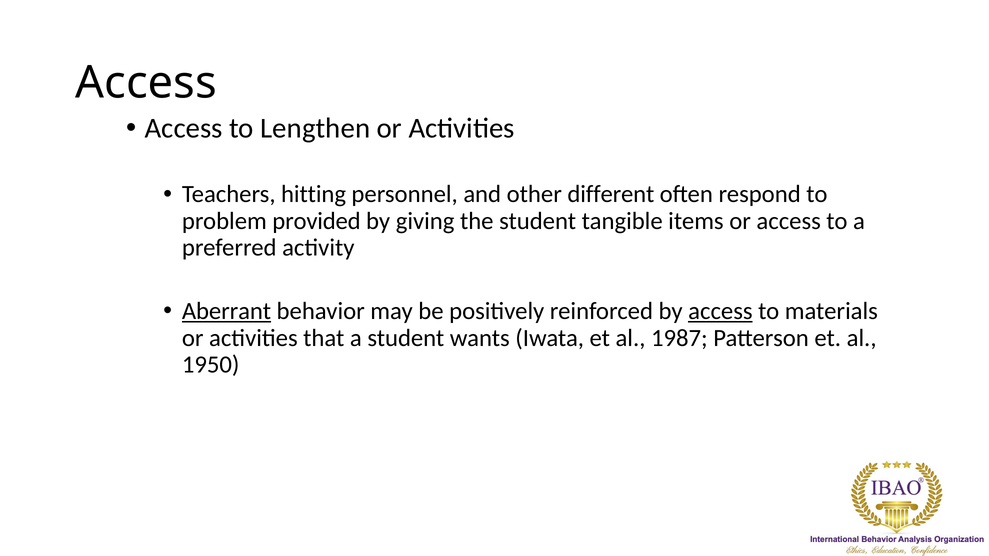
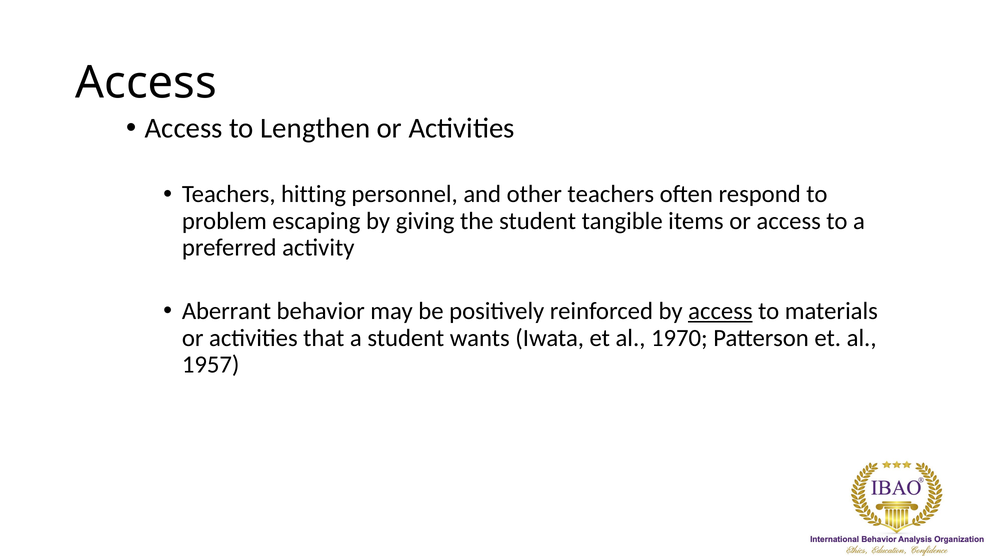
other different: different -> teachers (611, 194)
provided: provided -> escaping (316, 221)
Aberrant underline: present -> none (226, 311)
1987: 1987 -> 1970 (679, 338)
1950: 1950 -> 1957 (211, 365)
